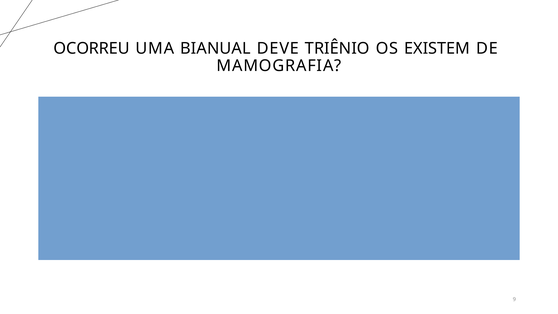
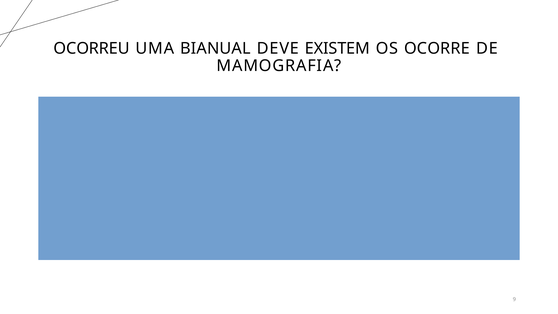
TRIÊNIO: TRIÊNIO -> EXISTEM (337, 48)
EXISTEM: EXISTEM -> OCORRE (437, 48)
